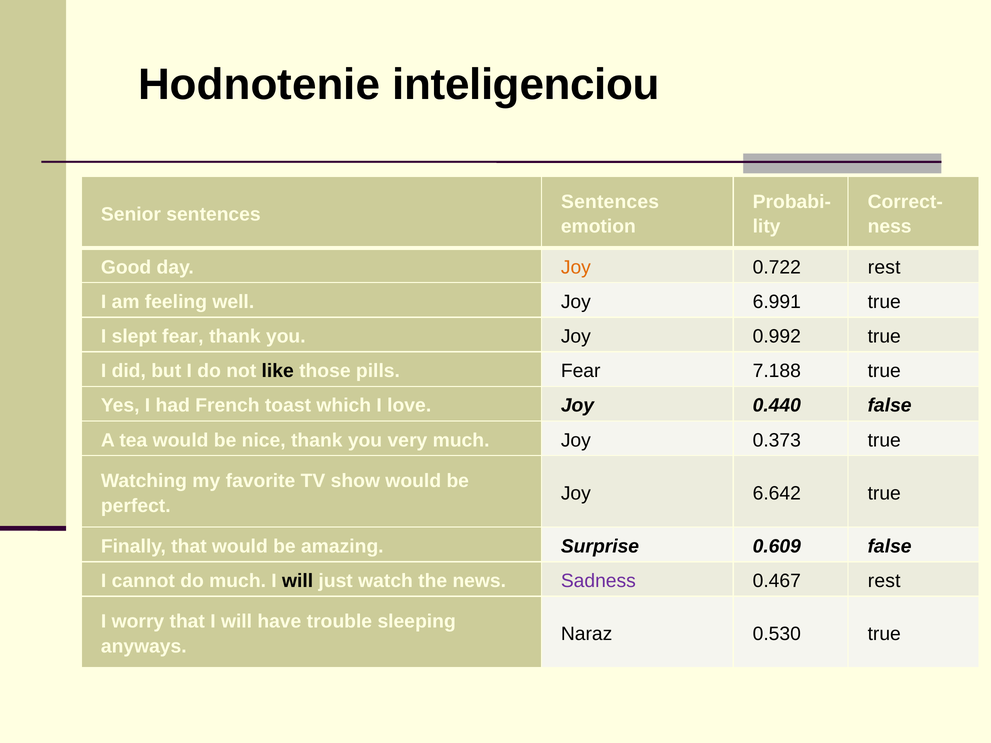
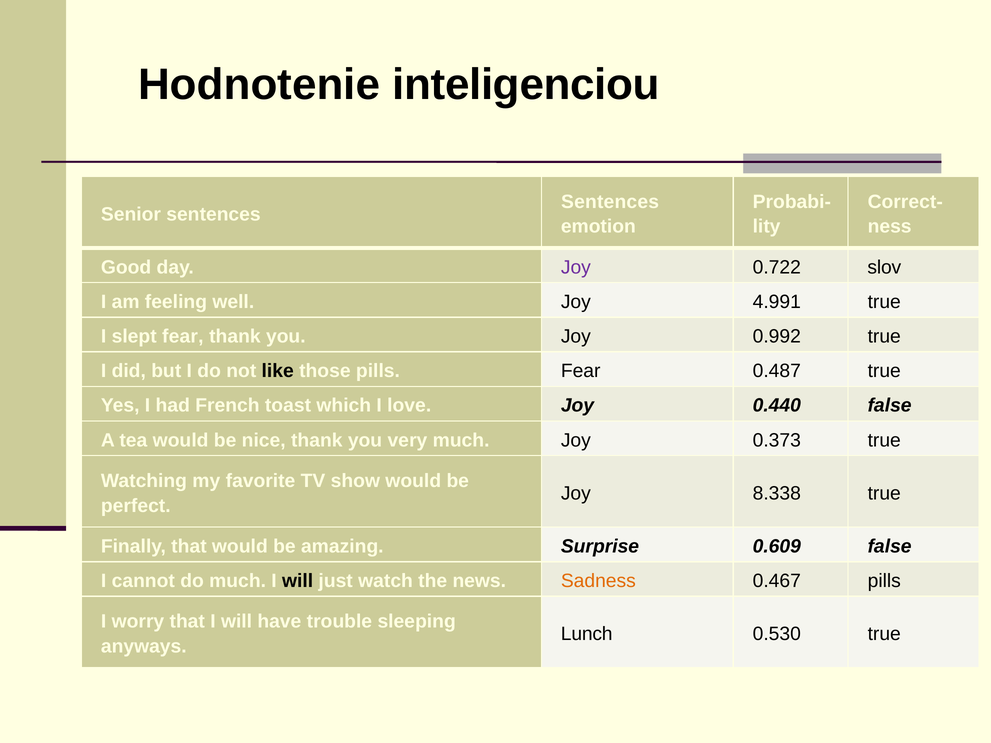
Joy colour: orange -> purple (576, 267)
0.722 rest: rest -> slov (884, 267)
6.991: 6.991 -> 4.991 (777, 302)
7.188: 7.188 -> 0.487 (777, 371)
6.642: 6.642 -> 8.338 (777, 493)
Sadness colour: purple -> orange (598, 581)
0.467 rest: rest -> pills (884, 581)
Naraz: Naraz -> Lunch (587, 634)
